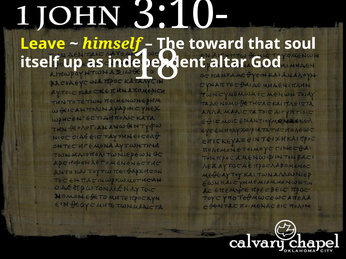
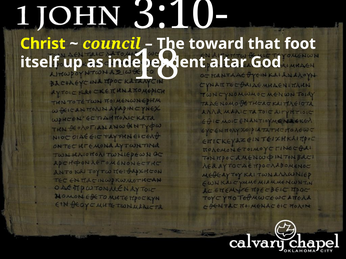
Leave: Leave -> Christ (43, 44)
himself: himself -> council (112, 44)
soul: soul -> foot (300, 44)
